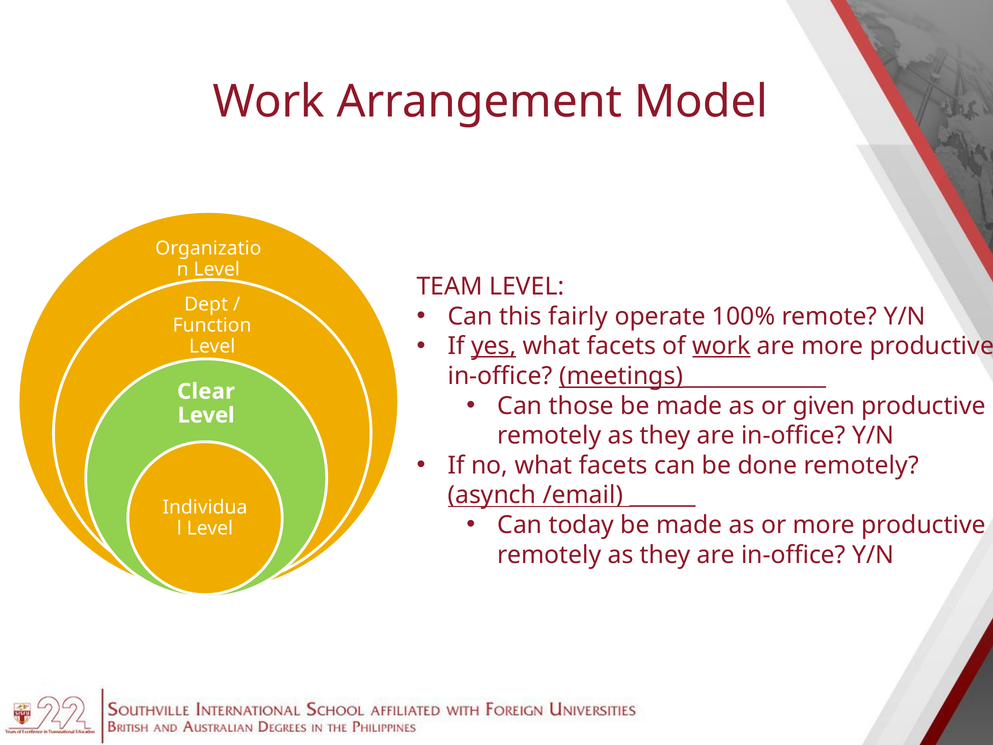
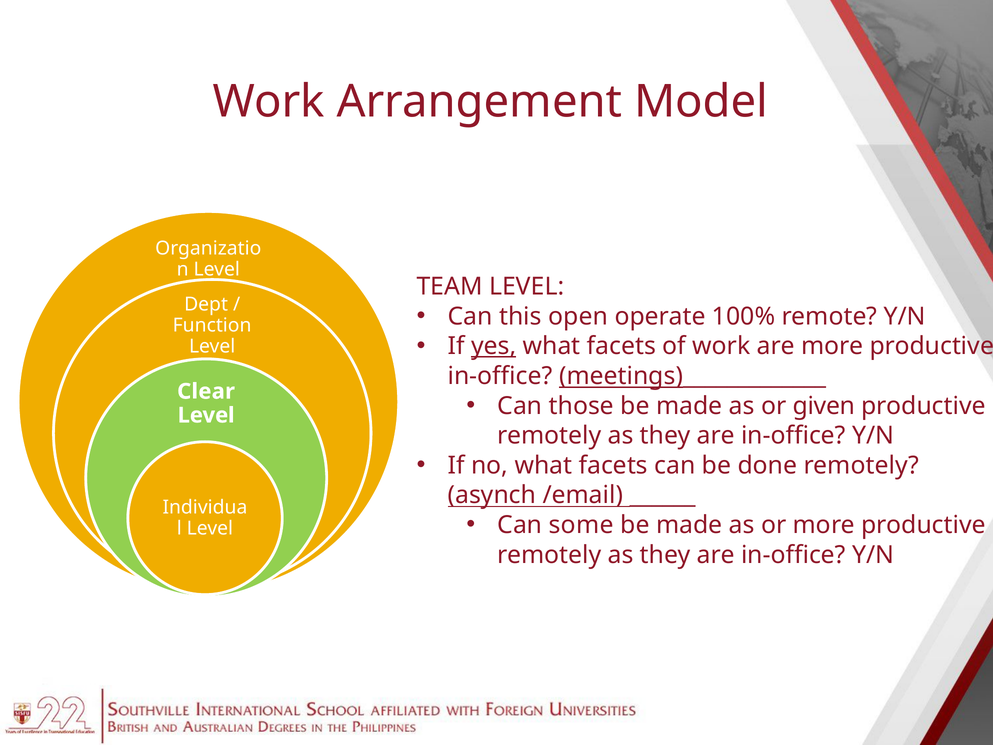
fairly: fairly -> open (578, 316)
work underline: present -> none (721, 346)
today: today -> some (581, 525)
